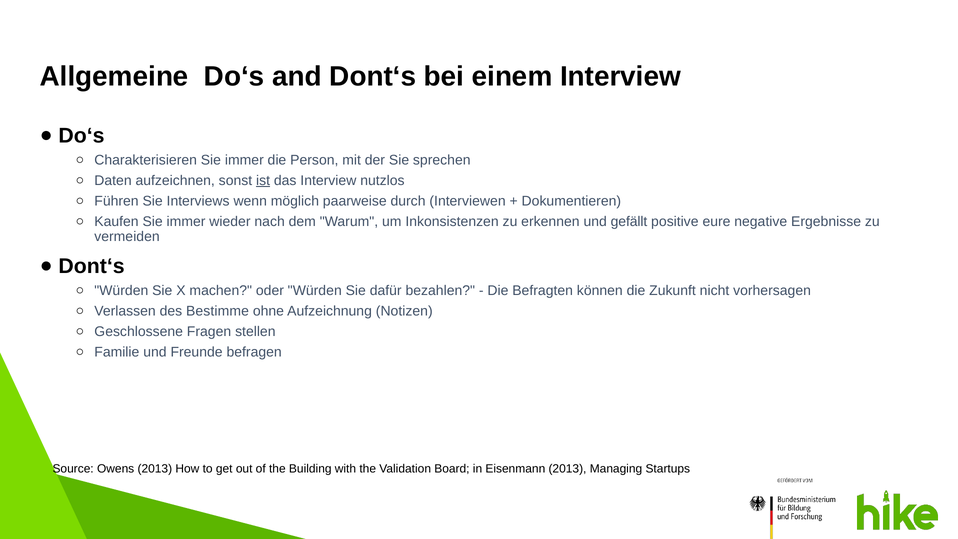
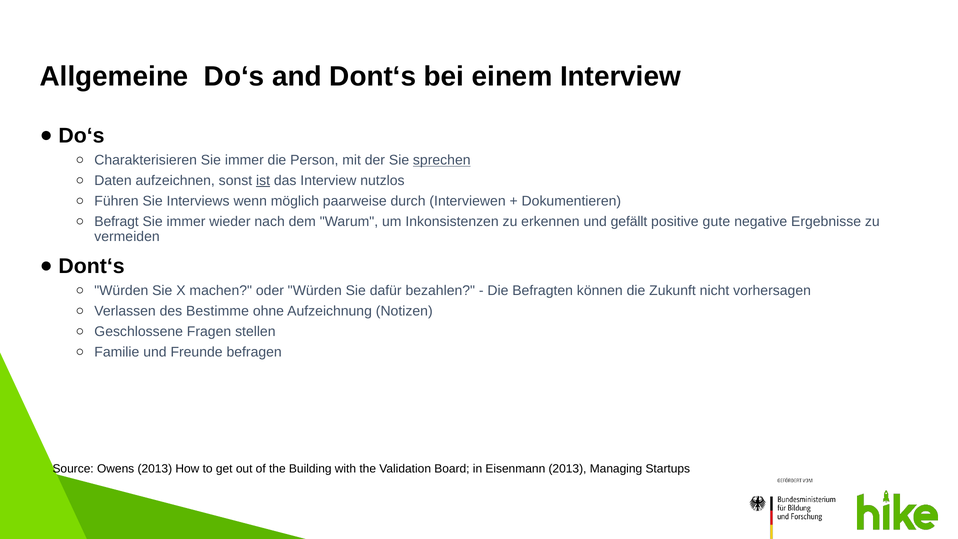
sprechen underline: none -> present (442, 160)
Kaufen: Kaufen -> Befragt (117, 221)
eure: eure -> gute (716, 221)
